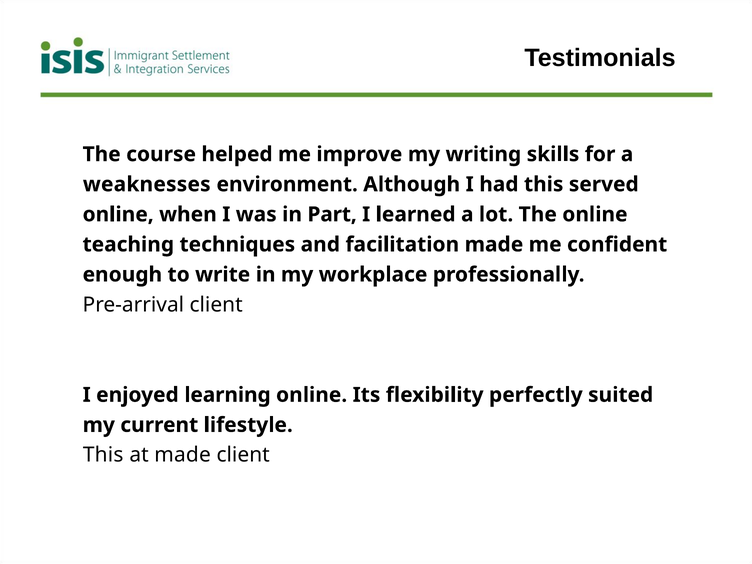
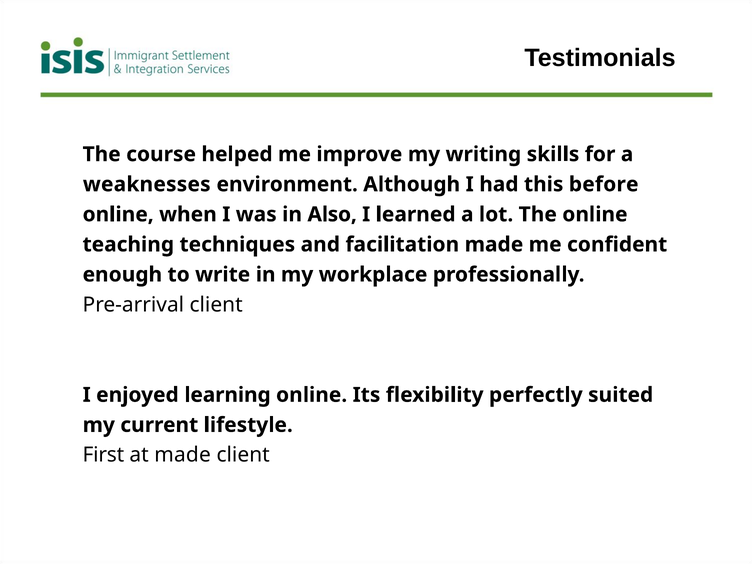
served: served -> before (604, 184)
Part: Part -> Also (332, 214)
This: This -> First (103, 455)
